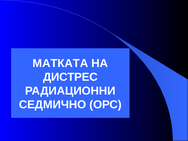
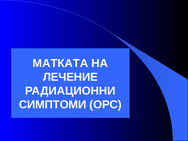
ДИСТРЕС: ДИСТРЕС -> ЛЕЧЕНИЕ (70, 77)
СЕДМИЧНО: СЕДМИЧНО -> СИМПТОМИ (53, 105)
